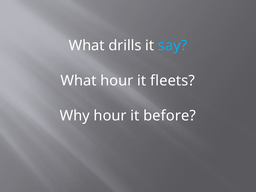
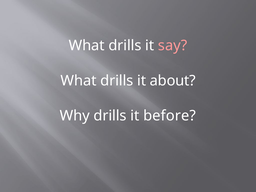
say colour: light blue -> pink (173, 46)
hour: hour -> drills (117, 81)
fleets: fleets -> about (173, 81)
Why hour: hour -> drills (110, 116)
